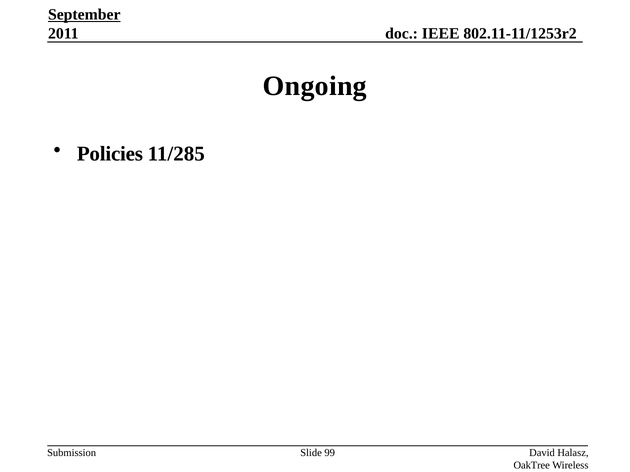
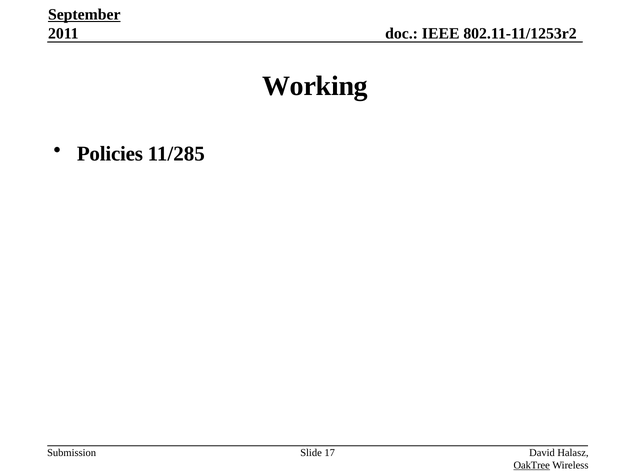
Ongoing: Ongoing -> Working (315, 86)
99: 99 -> 17 (330, 453)
OakTree underline: none -> present (532, 466)
